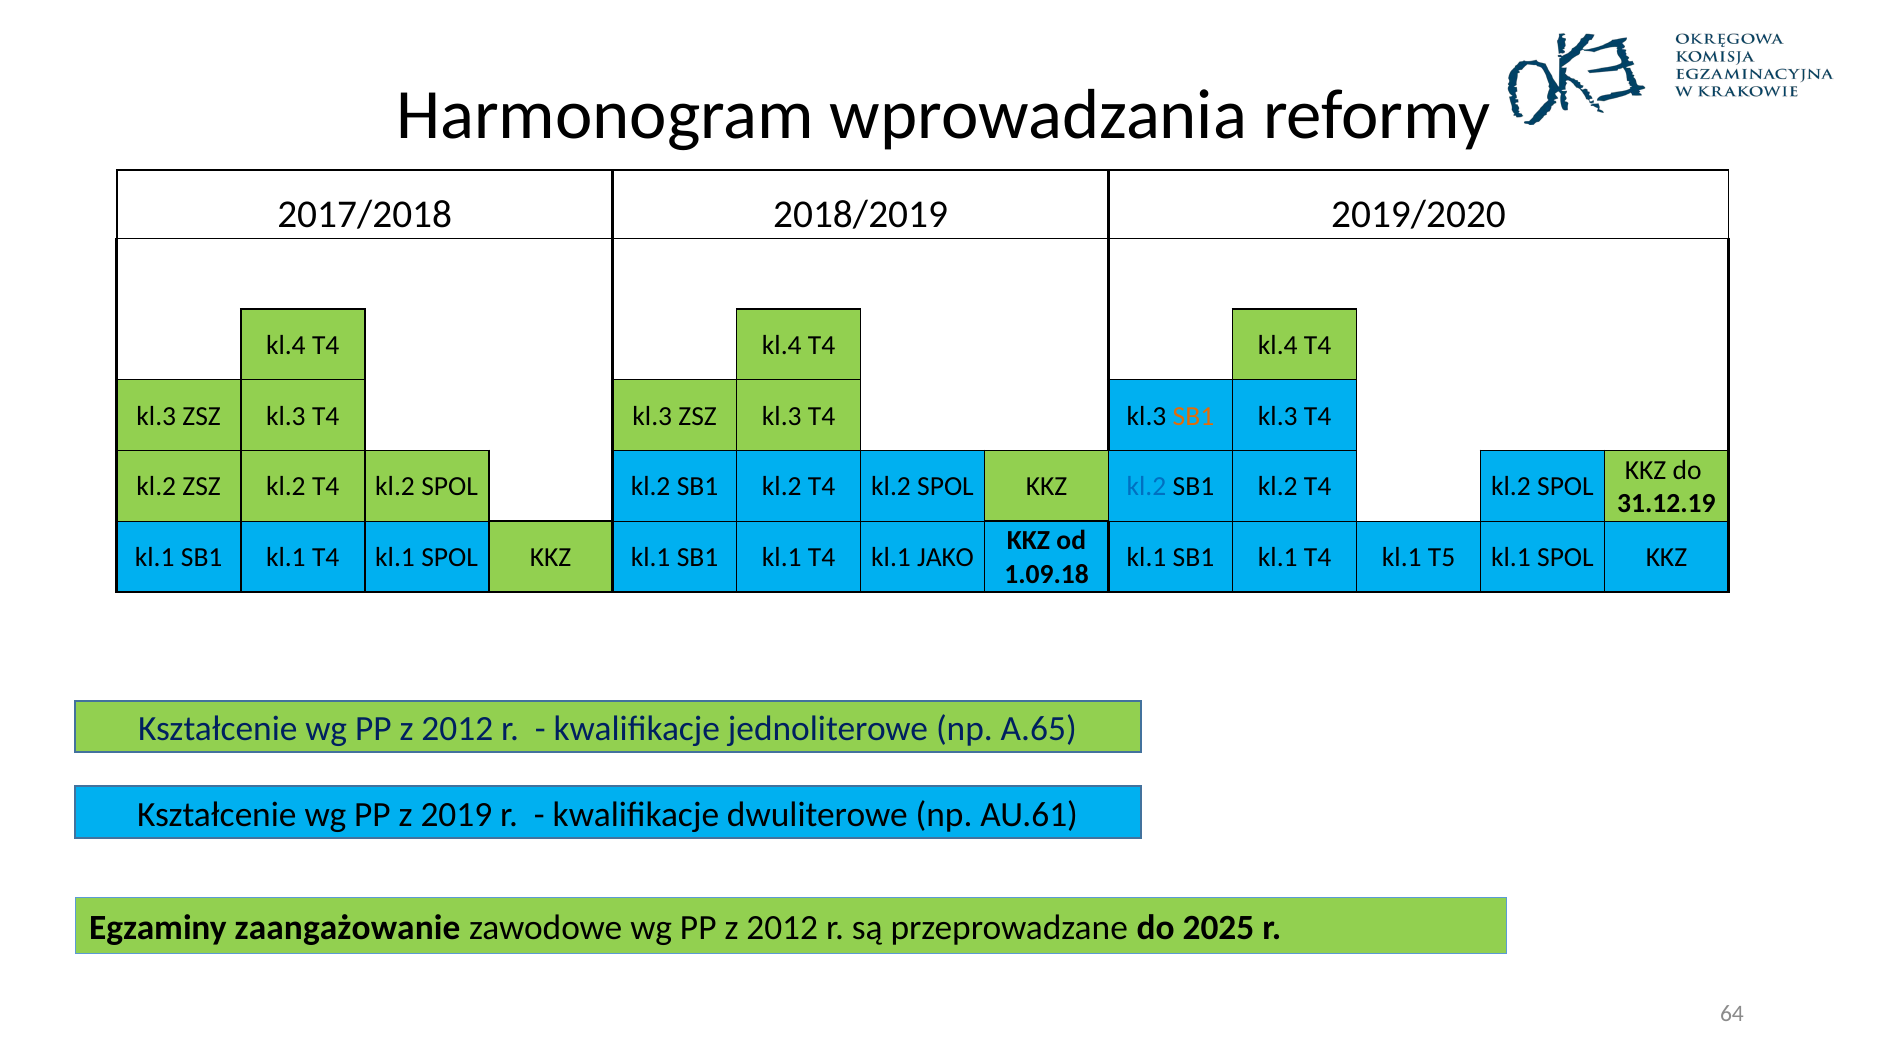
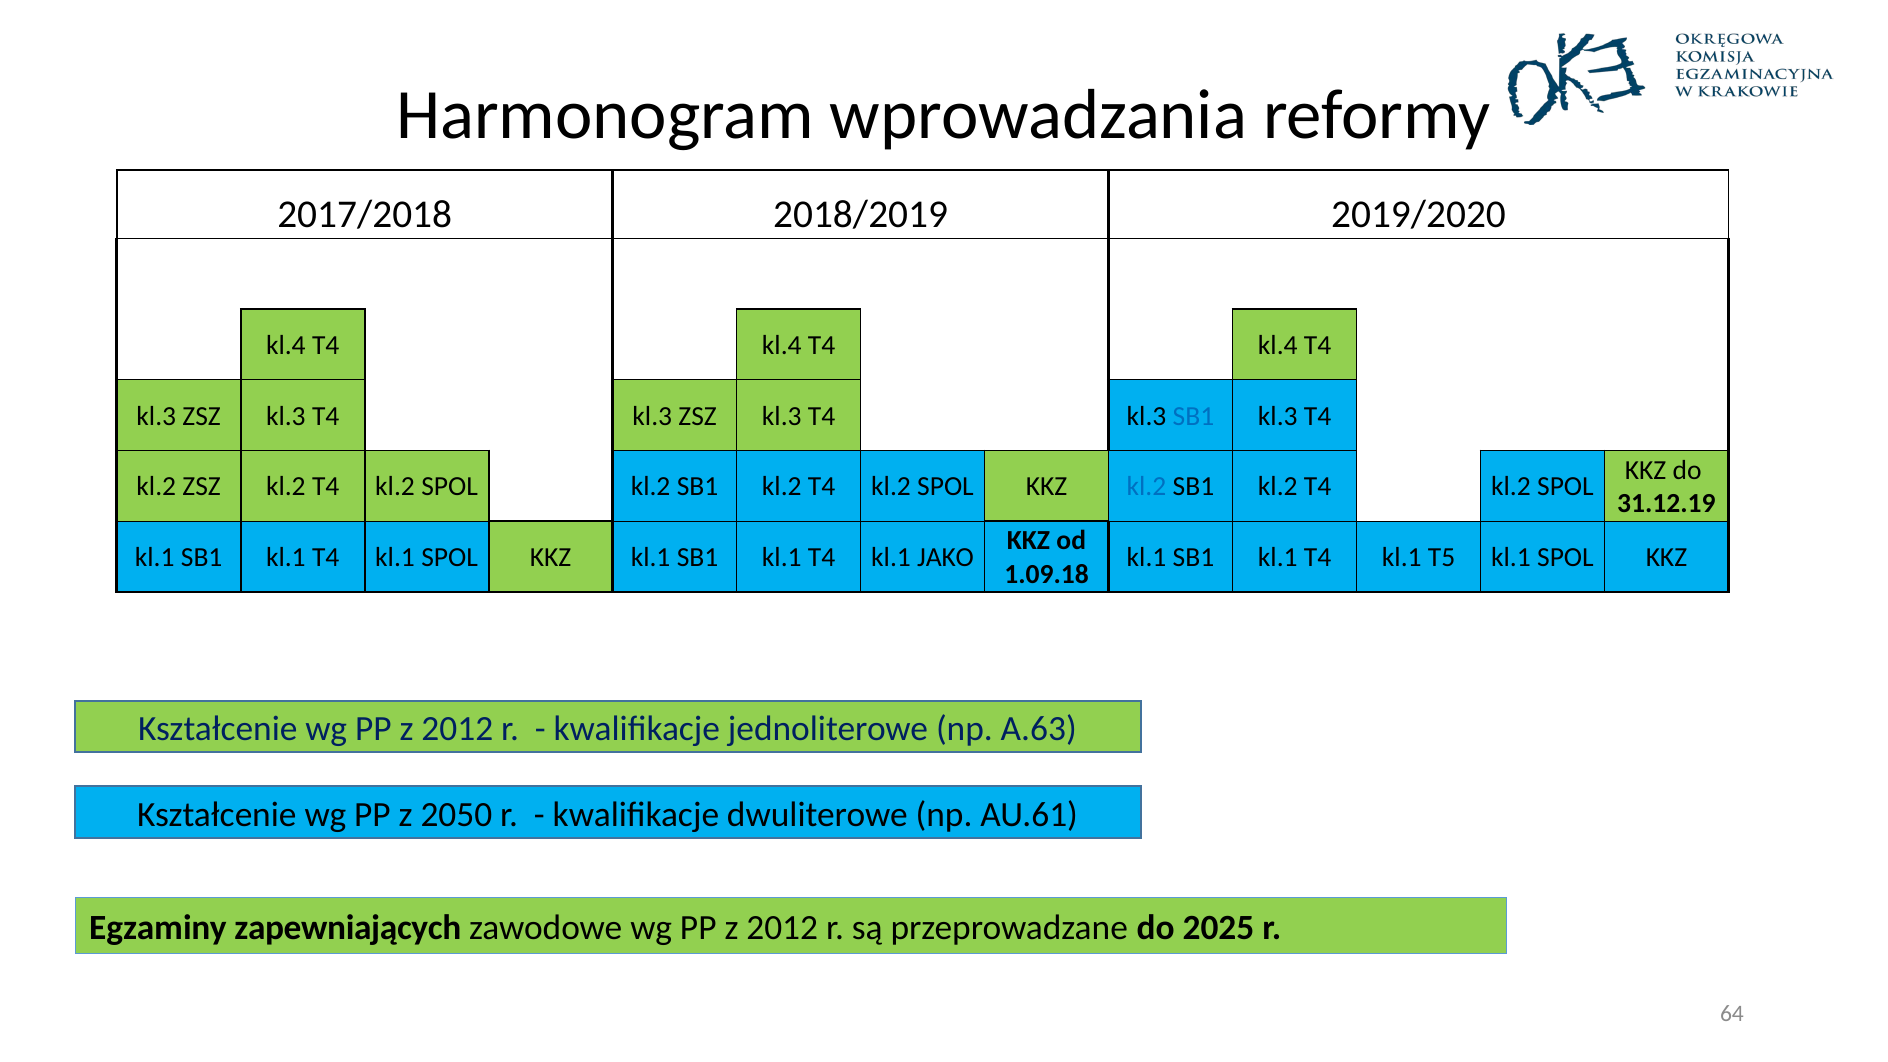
SB1 colour: orange -> blue (1193, 416)
A.65: A.65 -> A.63 (1039, 729)
2019: 2019 -> 2050 (456, 814)
zaangażowanie: zaangażowanie -> zapewniających (348, 928)
